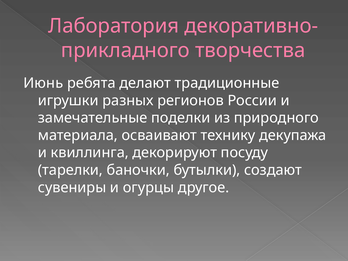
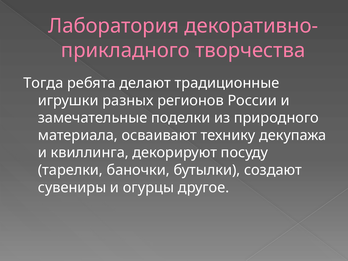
Июнь: Июнь -> Тогда (43, 83)
